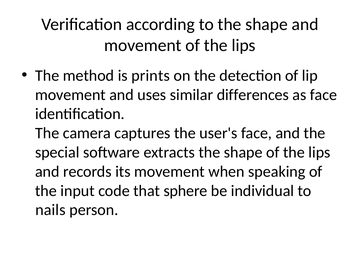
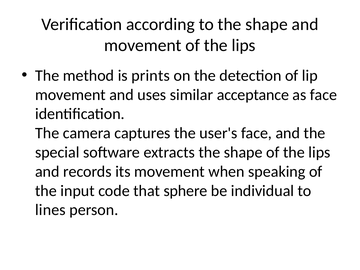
differences: differences -> acceptance (253, 95)
nails: nails -> lines (50, 210)
